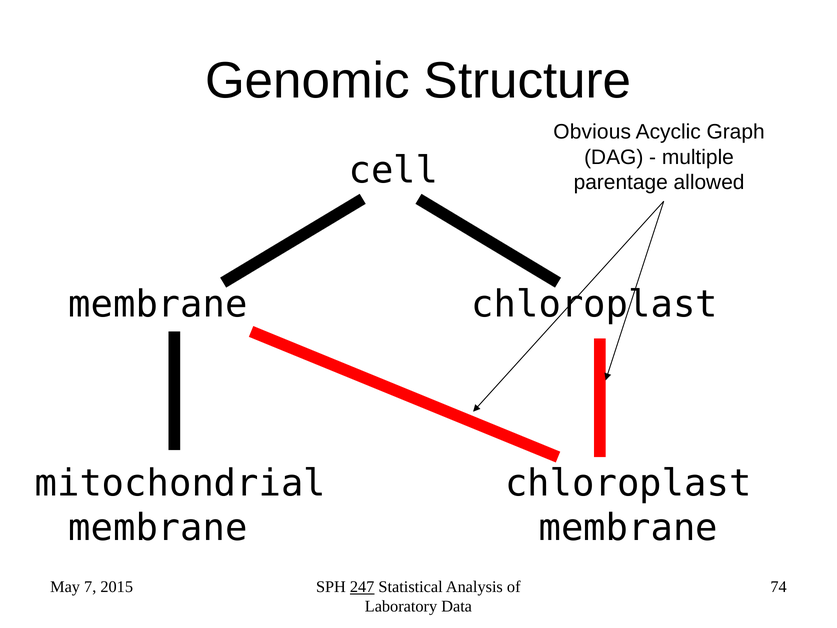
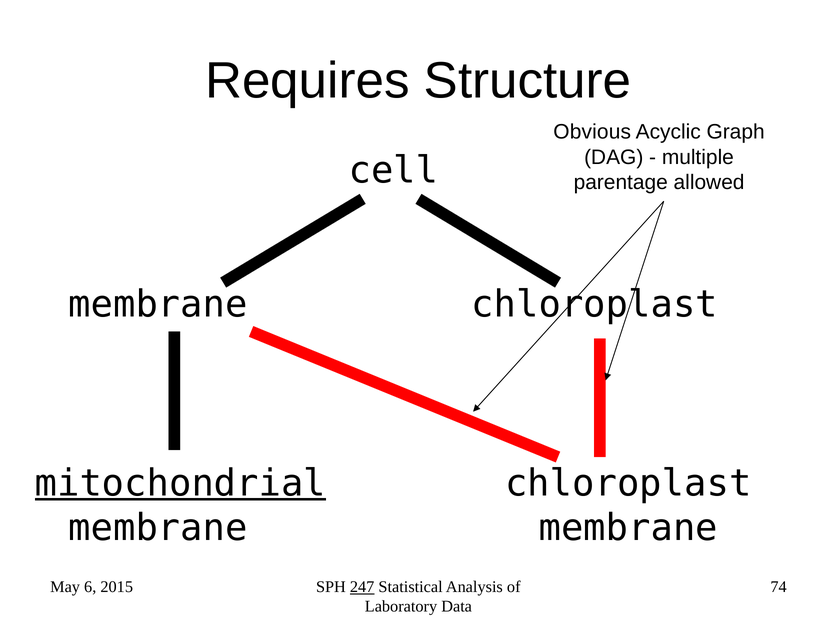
Genomic: Genomic -> Requires (307, 81)
mitochondrial underline: none -> present (180, 483)
7: 7 -> 6 (90, 587)
